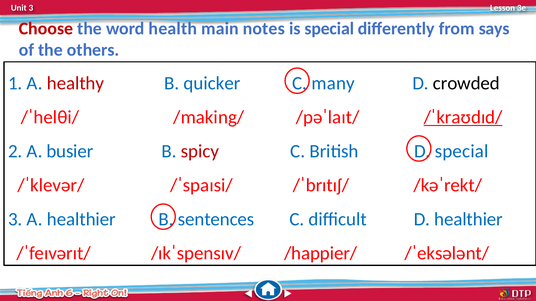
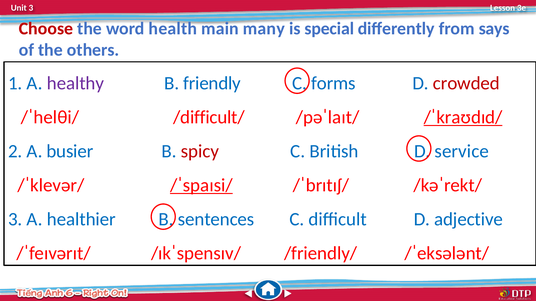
notes: notes -> many (264, 28)
healthy colour: red -> purple (75, 83)
quicker: quicker -> friendly (212, 83)
many: many -> forms (333, 83)
crowded colour: black -> red (466, 83)
/making/: /making/ -> /difficult/ (209, 117)
D special: special -> service (462, 152)
/ˈspaɪsi/ underline: none -> present (201, 186)
D healthier: healthier -> adjective (469, 220)
/happier/: /happier/ -> /friendly/ (321, 254)
